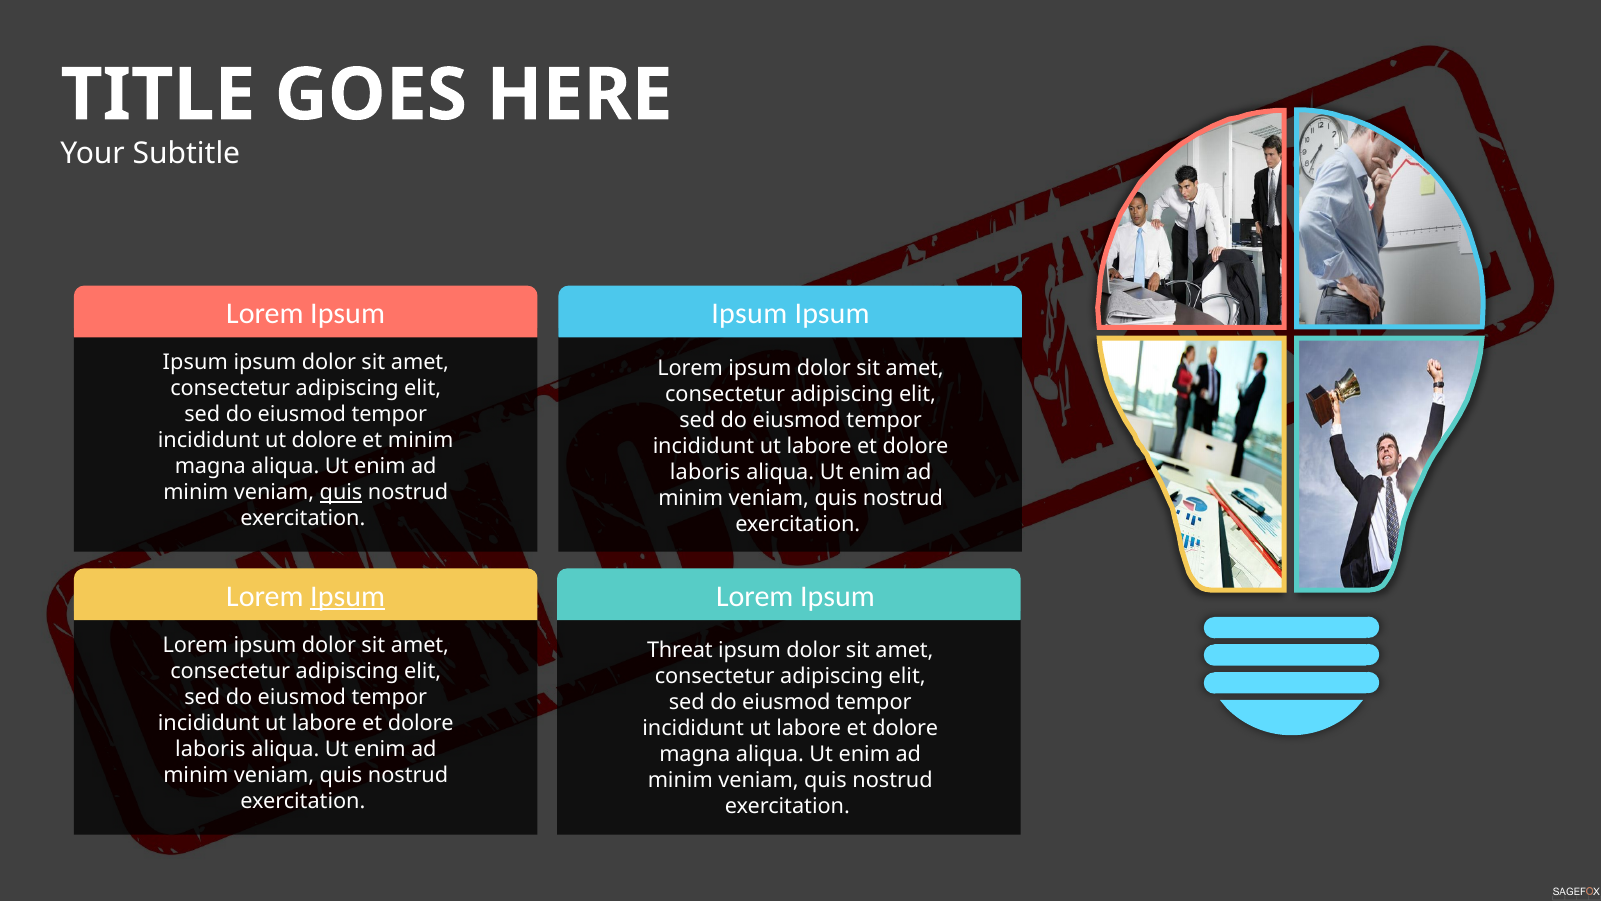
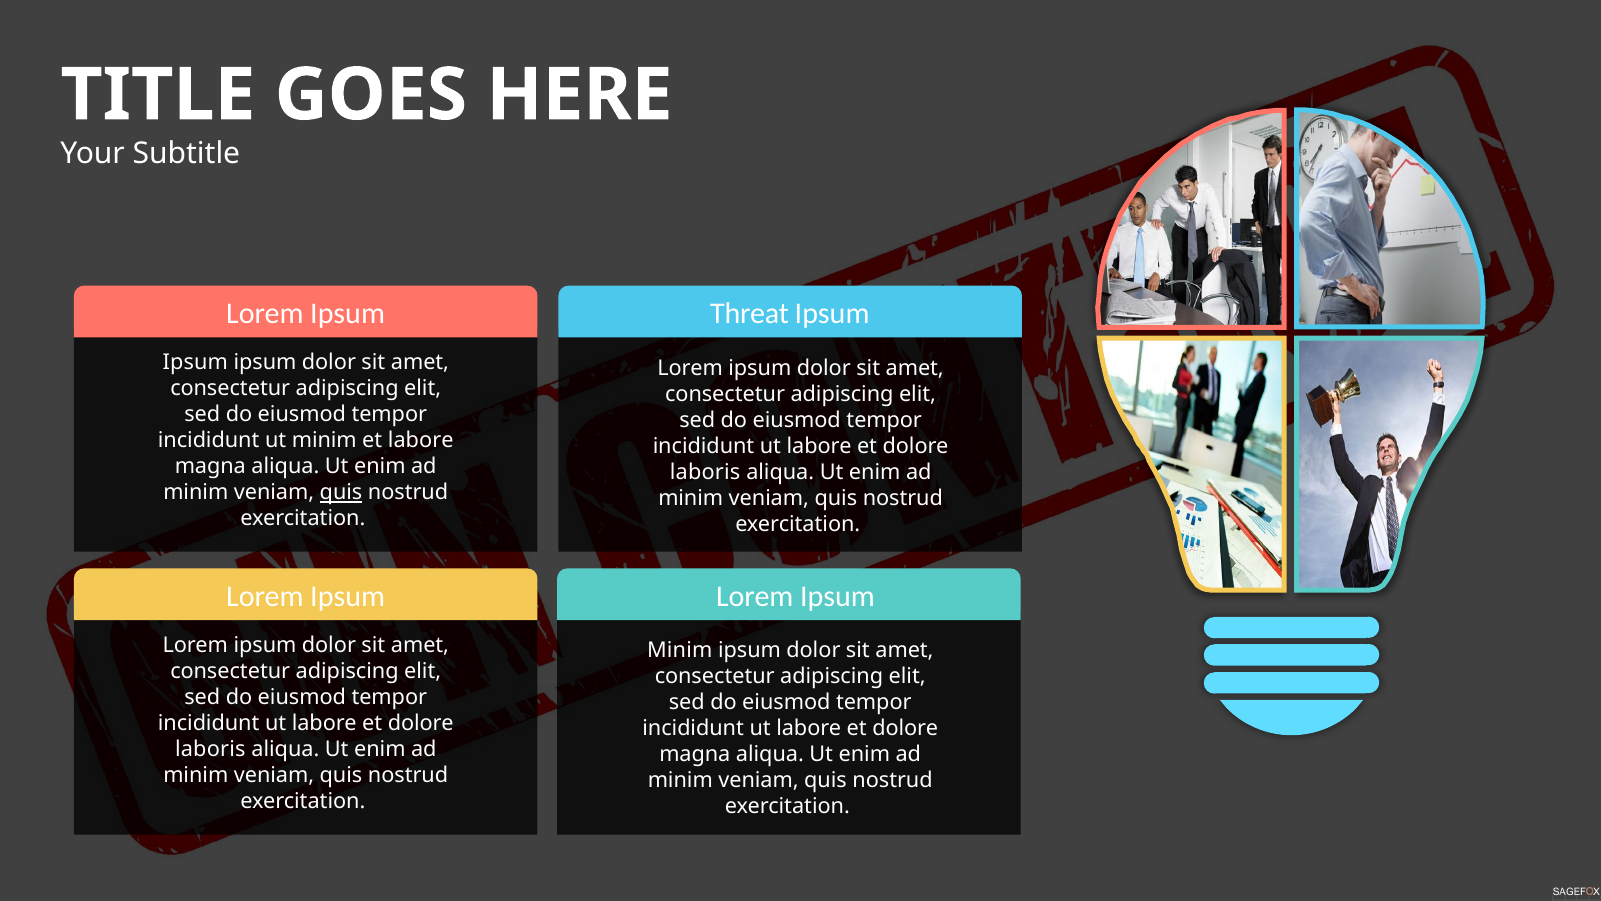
Ipsum: Ipsum -> Threat (750, 313)
ut dolore: dolore -> minim (324, 440)
et minim: minim -> labore (421, 440)
Ipsum underline: present -> none (348, 596)
Threat: Threat -> Minim (680, 650)
